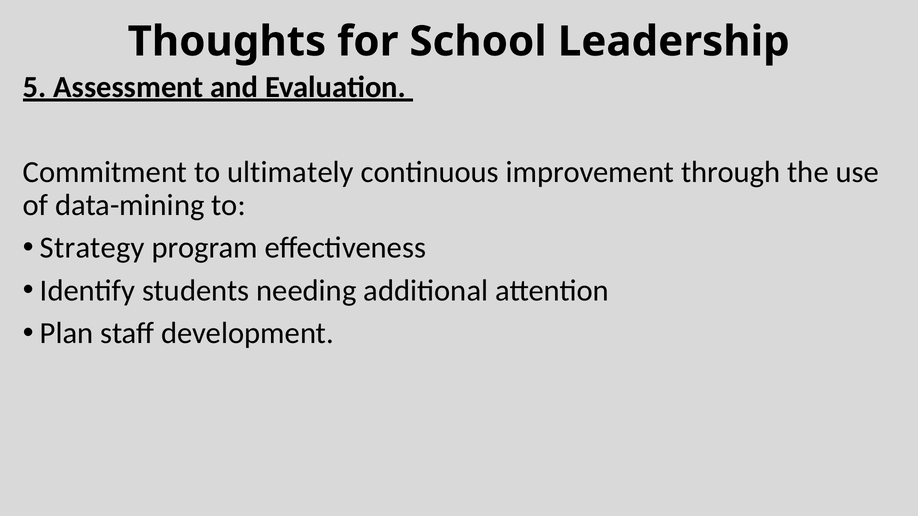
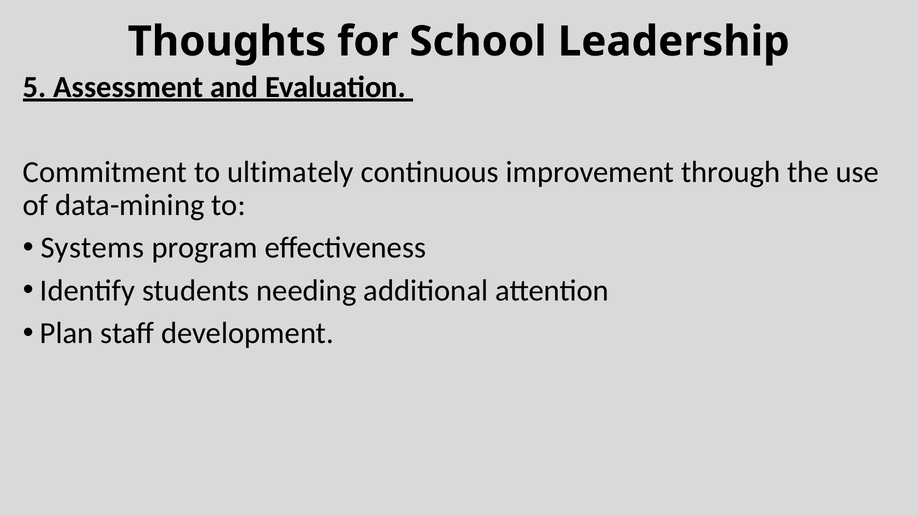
Strategy: Strategy -> Systems (92, 248)
